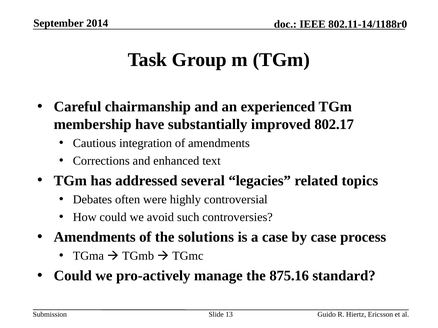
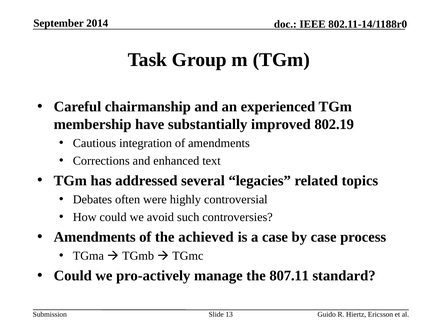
802.17: 802.17 -> 802.19 (334, 124)
solutions: solutions -> achieved (206, 237)
875.16: 875.16 -> 807.11 (289, 276)
